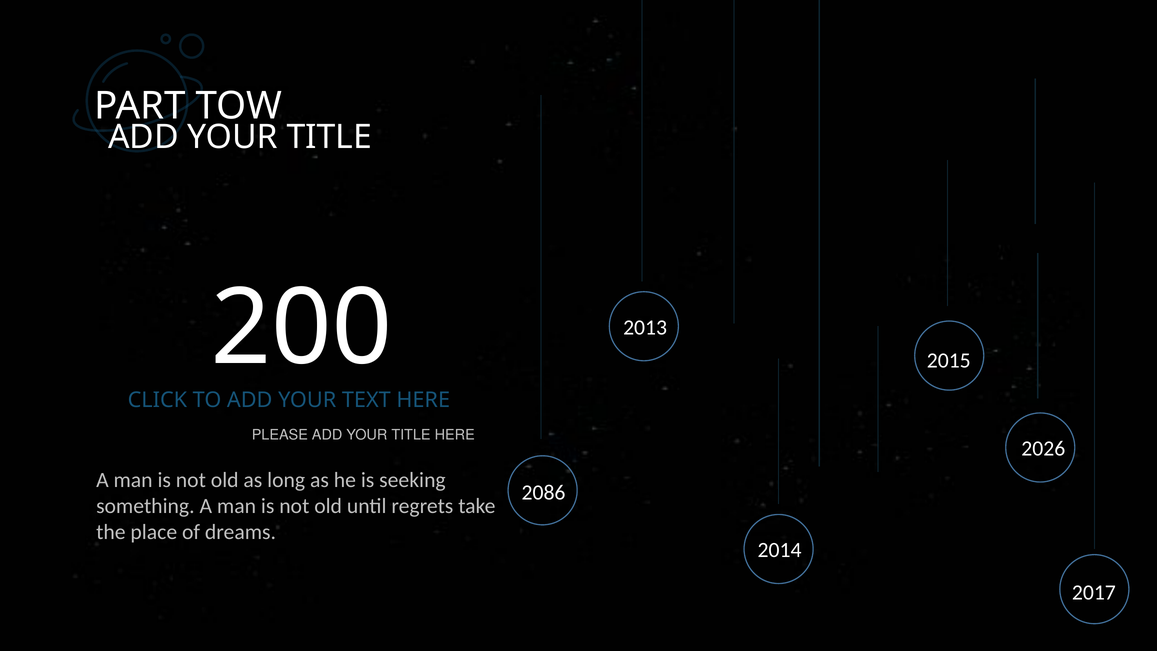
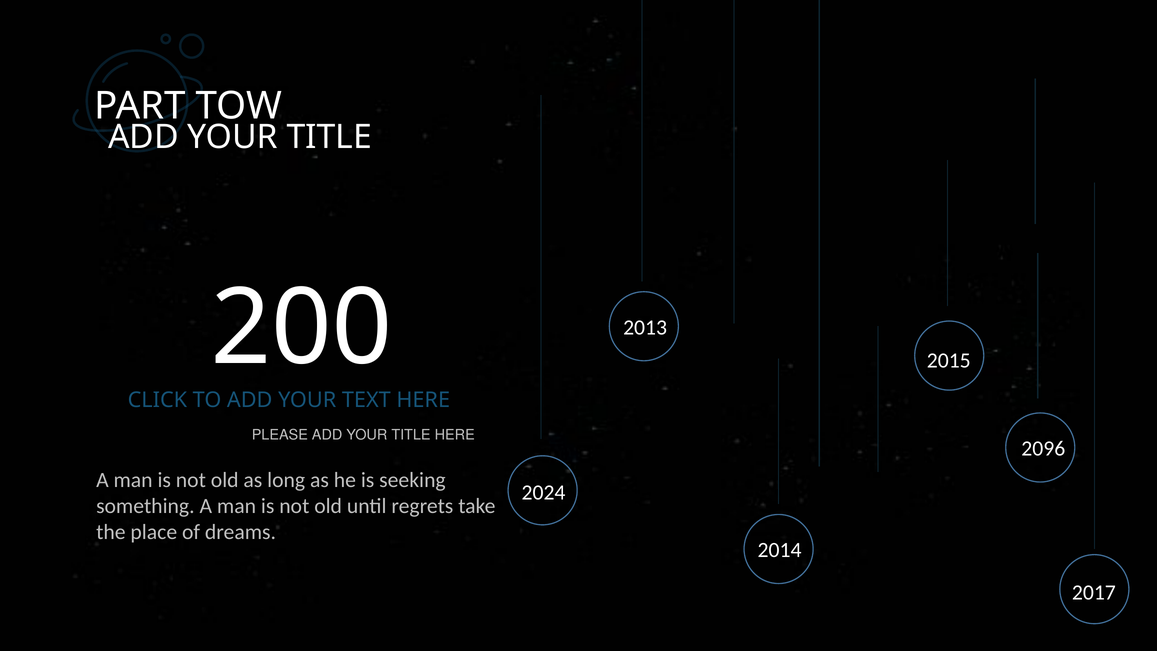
2026: 2026 -> 2096 (1043, 449)
2086: 2086 -> 2024 (544, 493)
